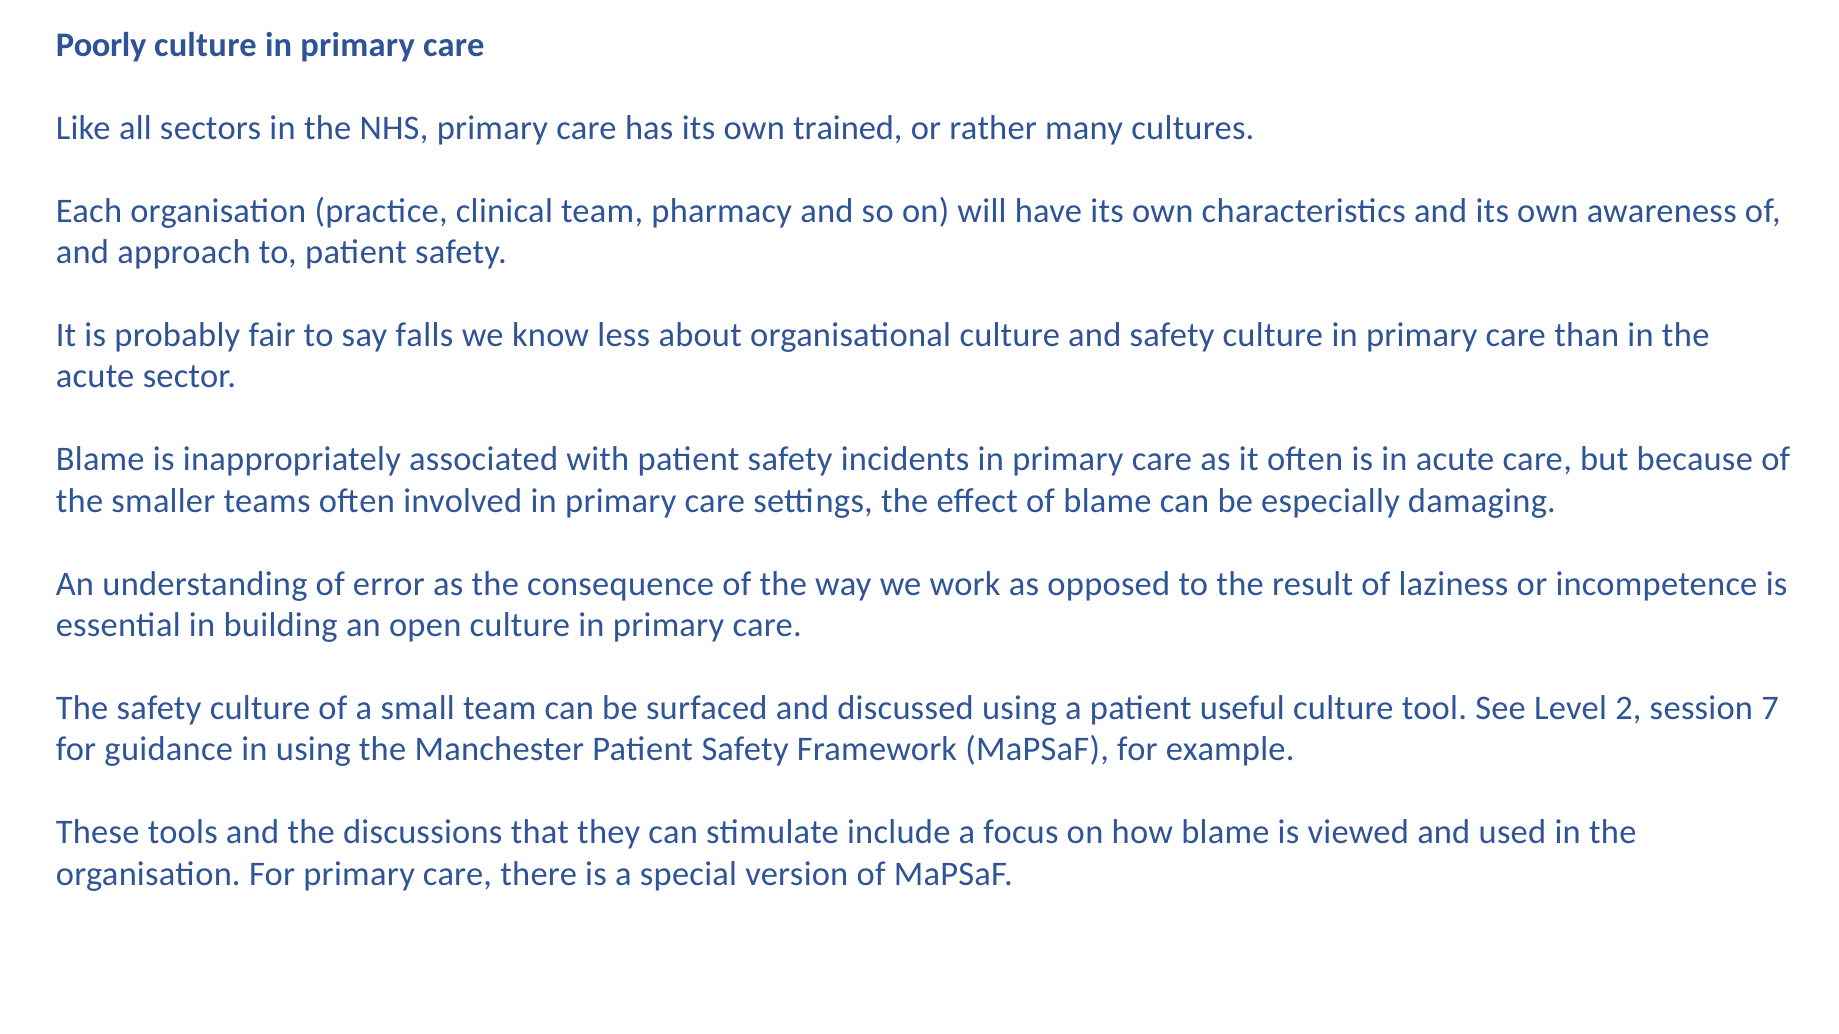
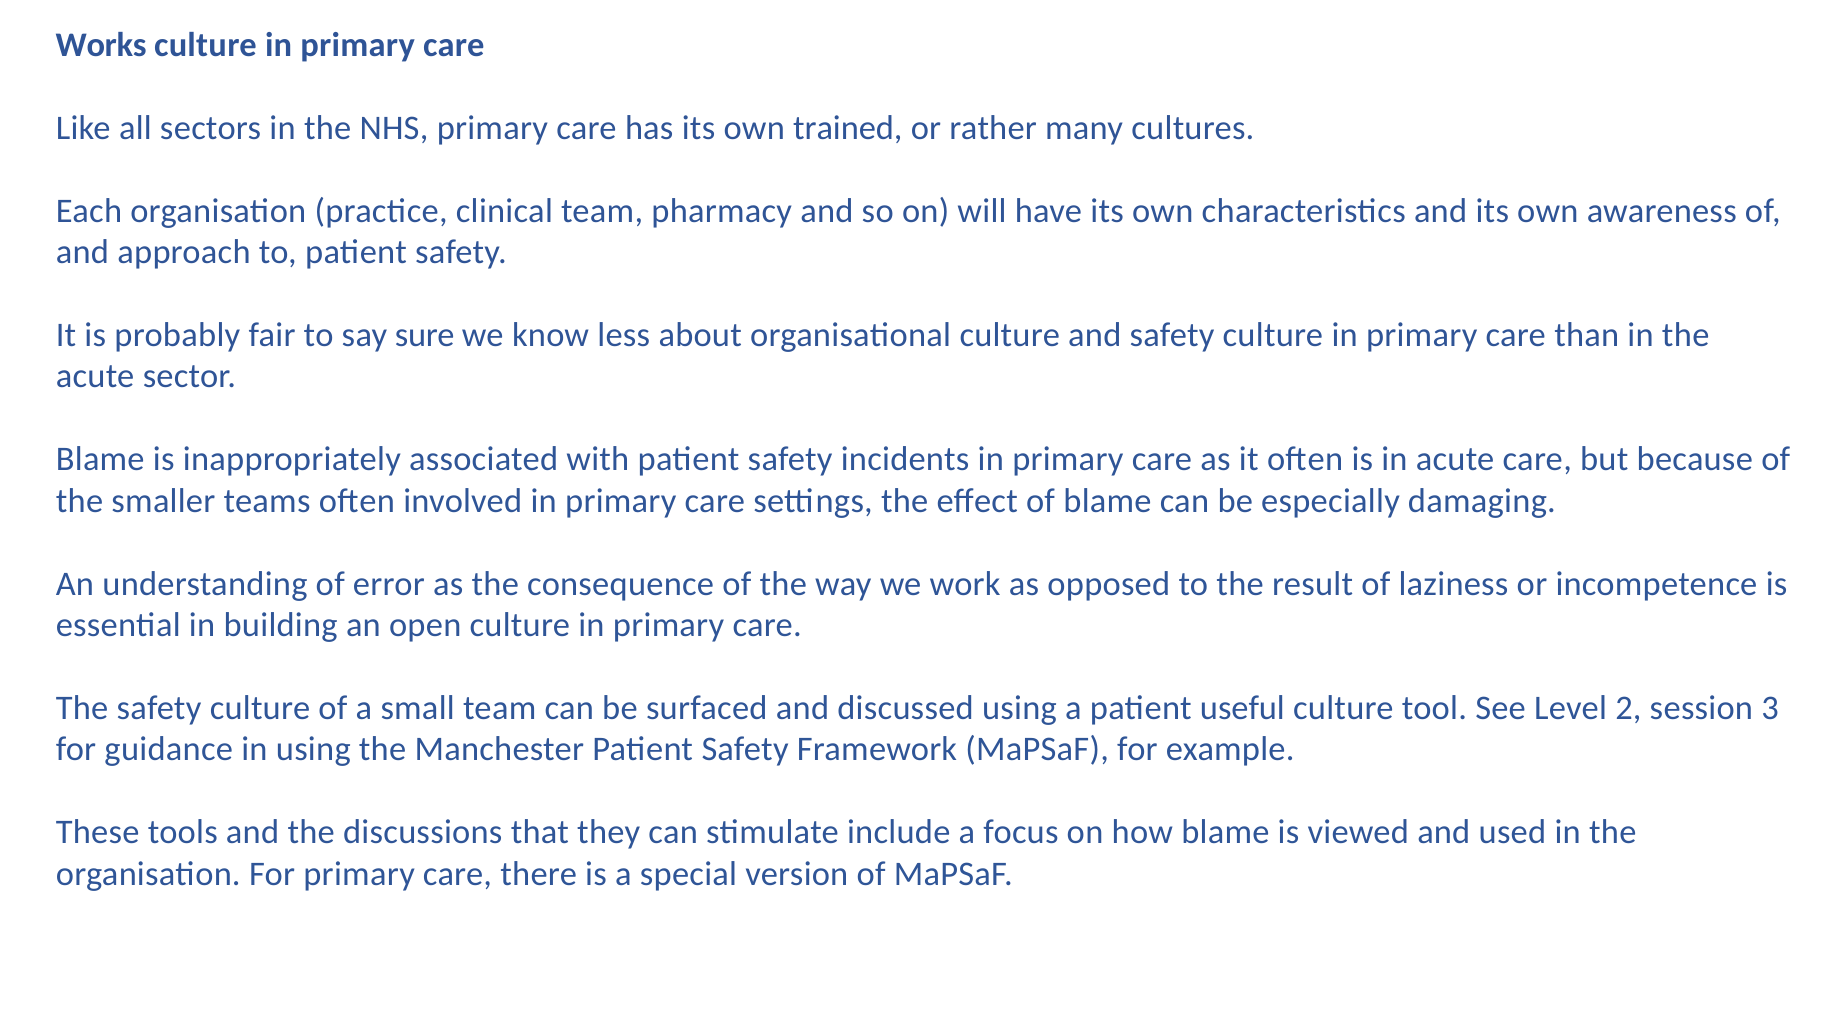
Poorly: Poorly -> Works (101, 45)
falls: falls -> sure (425, 335)
7: 7 -> 3 (1770, 708)
